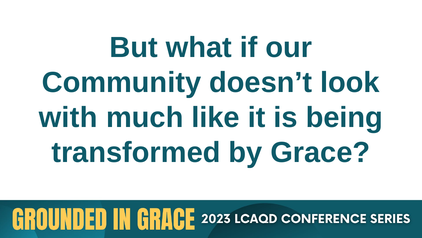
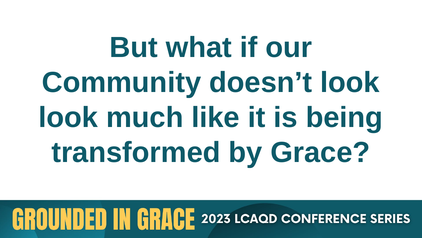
with: with -> look (68, 117)
